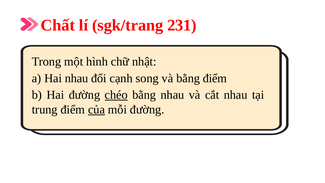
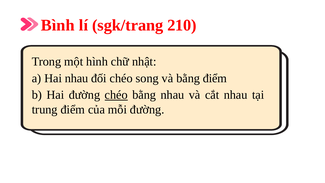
Chất: Chất -> Bình (58, 25)
231: 231 -> 210 (182, 25)
đối cạnh: cạnh -> chéo (121, 78)
của underline: present -> none (96, 109)
